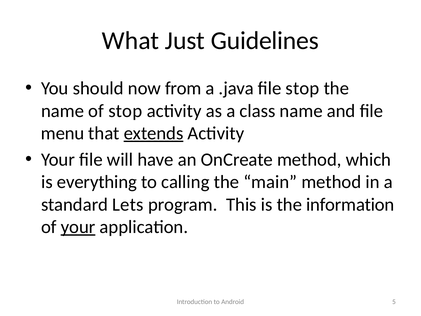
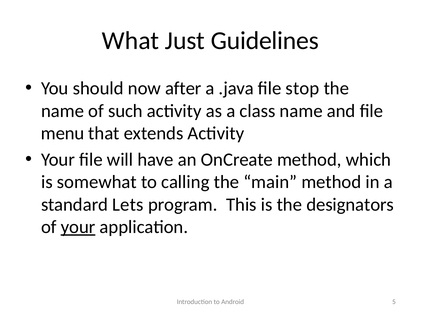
from: from -> after (183, 88)
of stop: stop -> such (125, 111)
extends underline: present -> none (154, 133)
everything: everything -> somewhat (97, 182)
information: information -> designators (350, 204)
